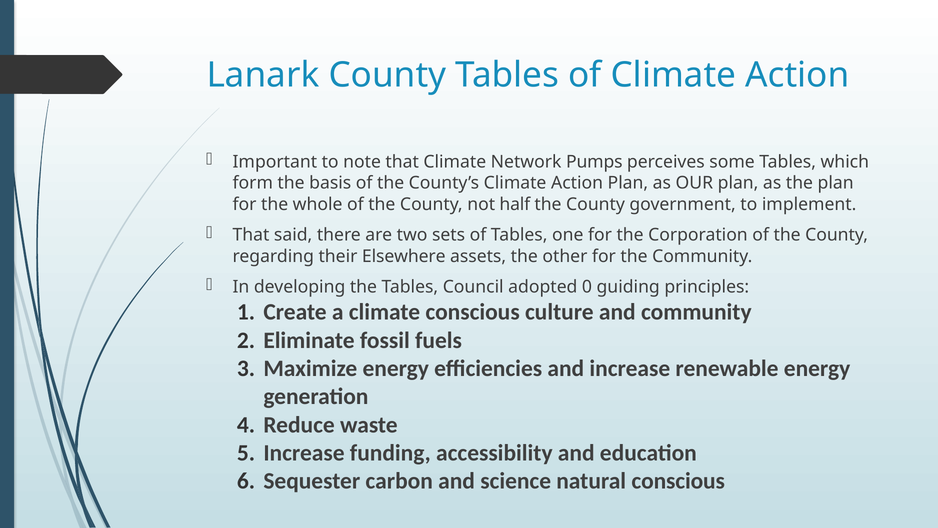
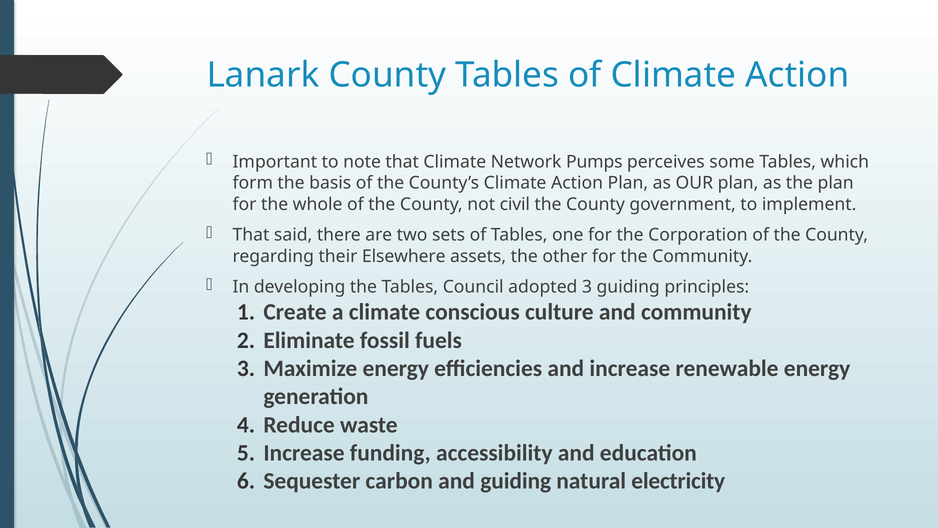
half: half -> civil (515, 204)
adopted 0: 0 -> 3 (587, 287)
and science: science -> guiding (516, 481)
natural conscious: conscious -> electricity (678, 481)
